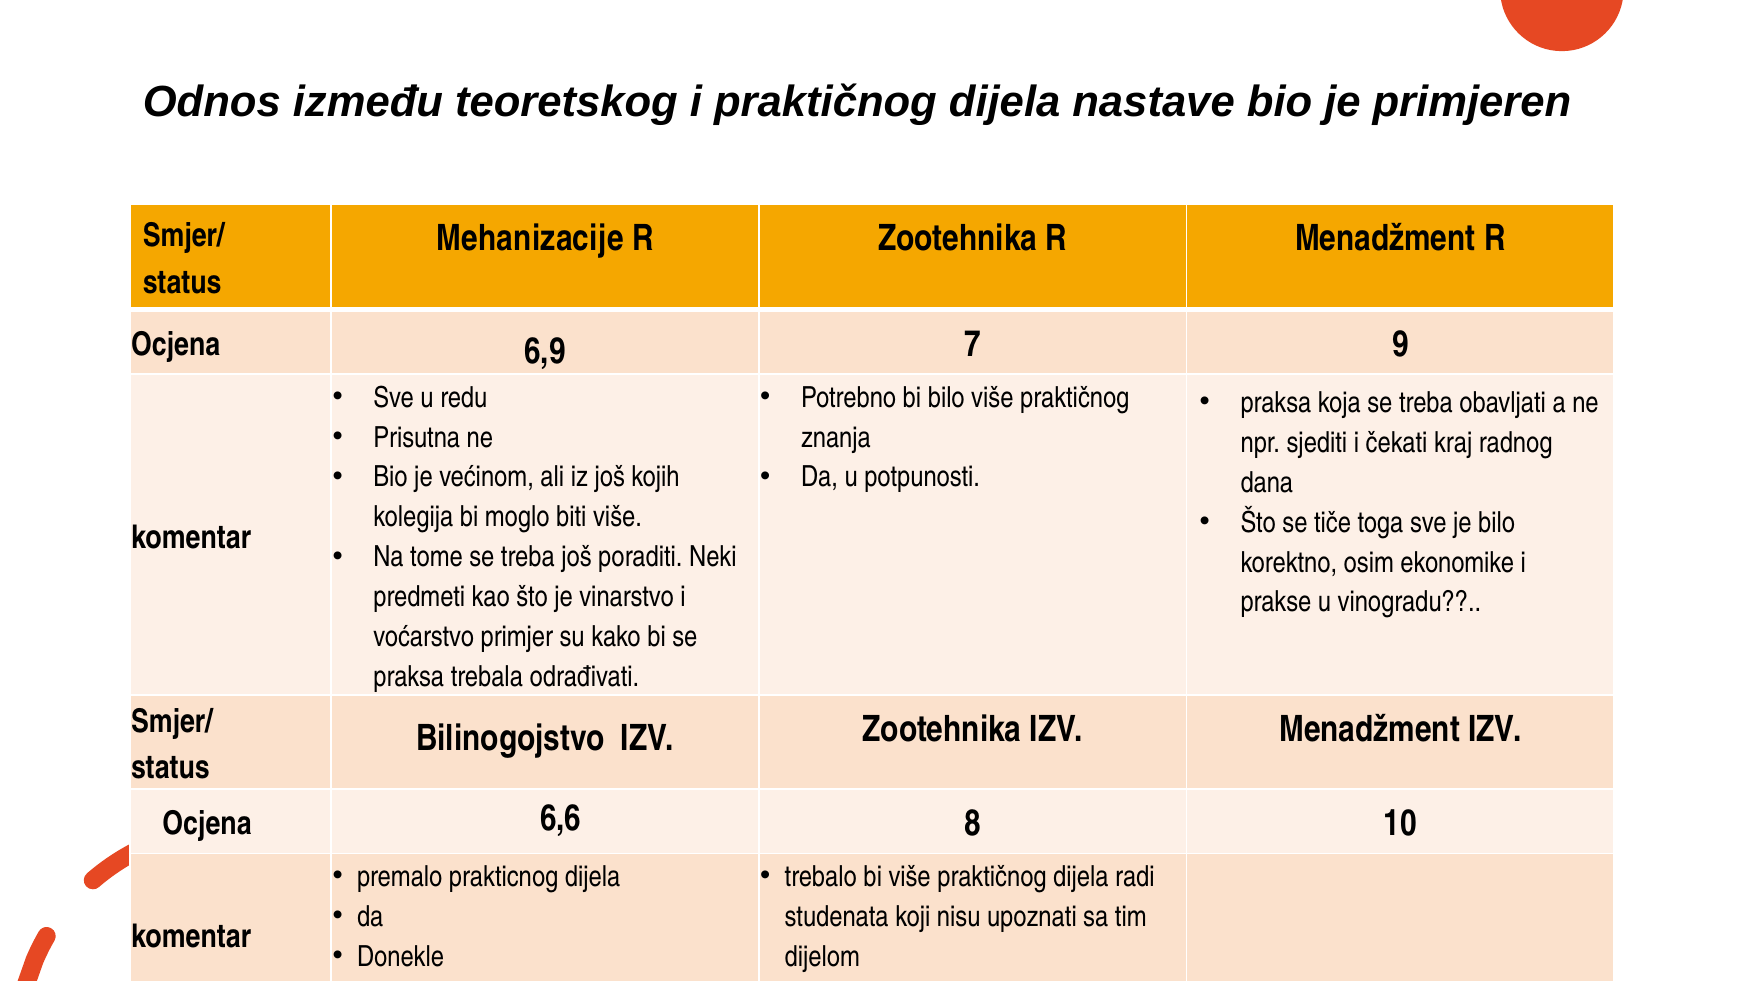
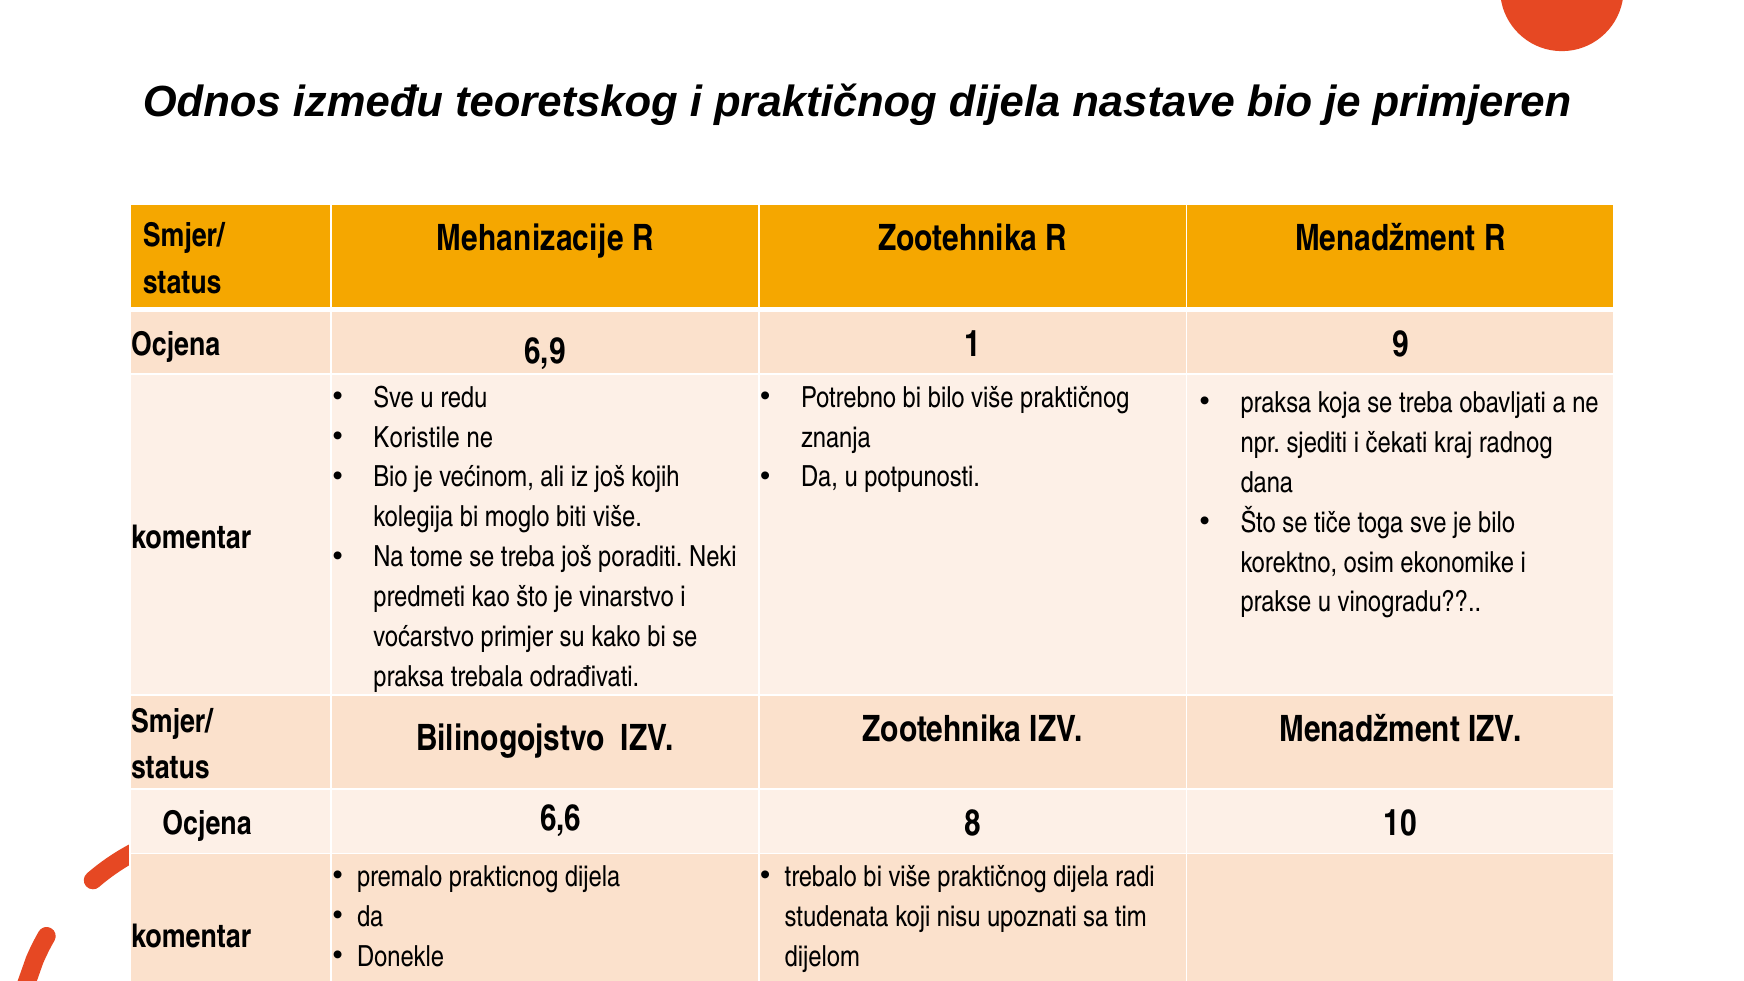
7: 7 -> 1 (973, 345)
Prisutna: Prisutna -> Koristile (417, 438)
